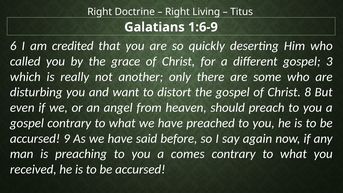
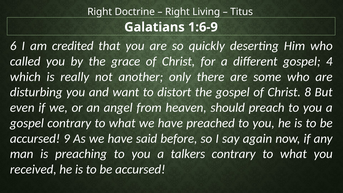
3: 3 -> 4 (329, 61)
comes: comes -> talkers (188, 154)
